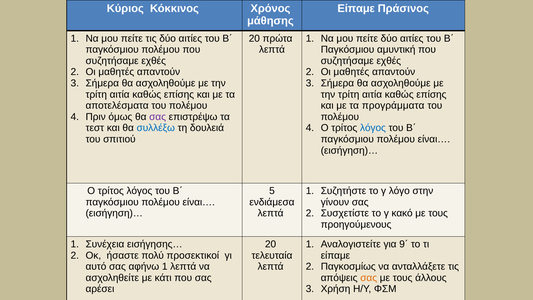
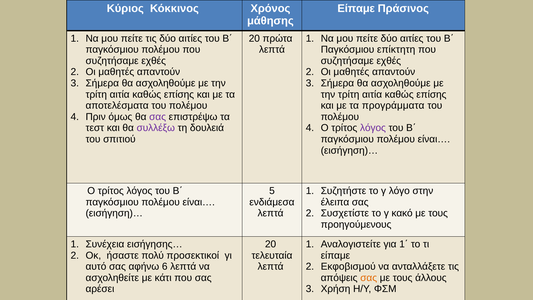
αμυντική: αμυντική -> επίκτητη (396, 50)
συλλέξω colour: blue -> purple (156, 128)
λόγος colour: blue -> purple (373, 128)
γίνουν: γίνουν -> έλειπα (335, 202)
9΄: 9΄ -> 1΄ (404, 244)
αφήνω 1: 1 -> 6 (165, 266)
Παγκοσμίως: Παγκοσμίως -> Εκφοβισμού (348, 266)
